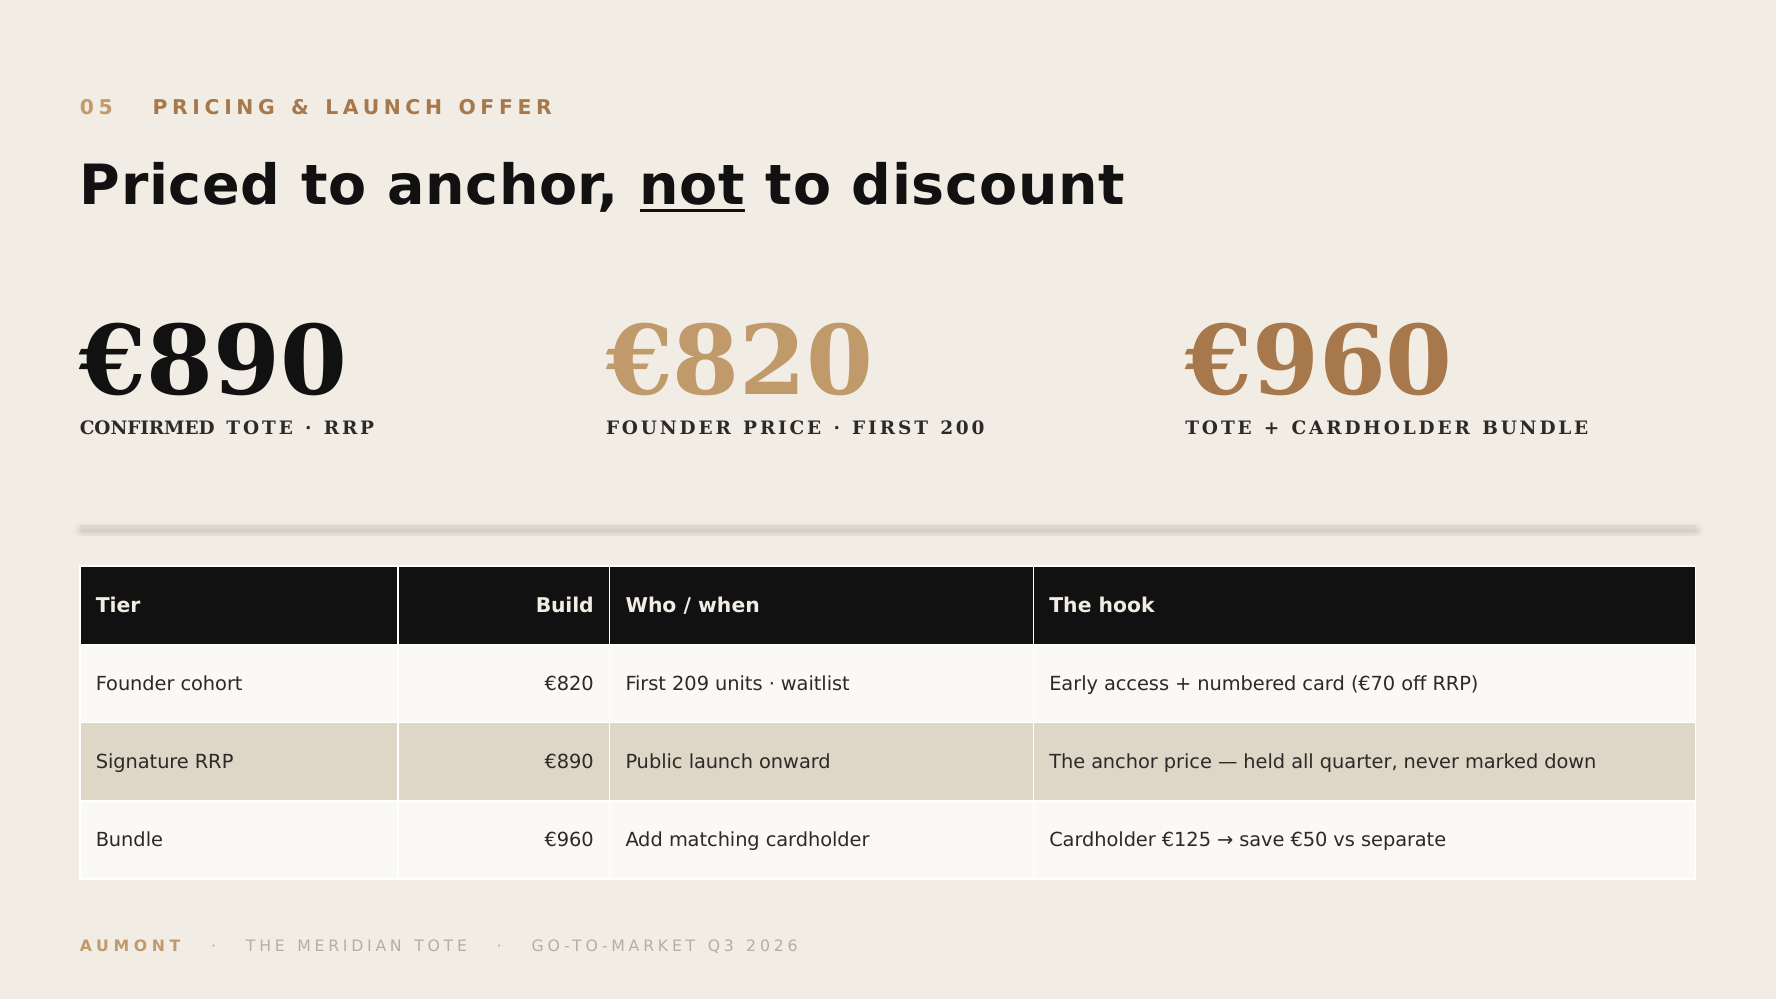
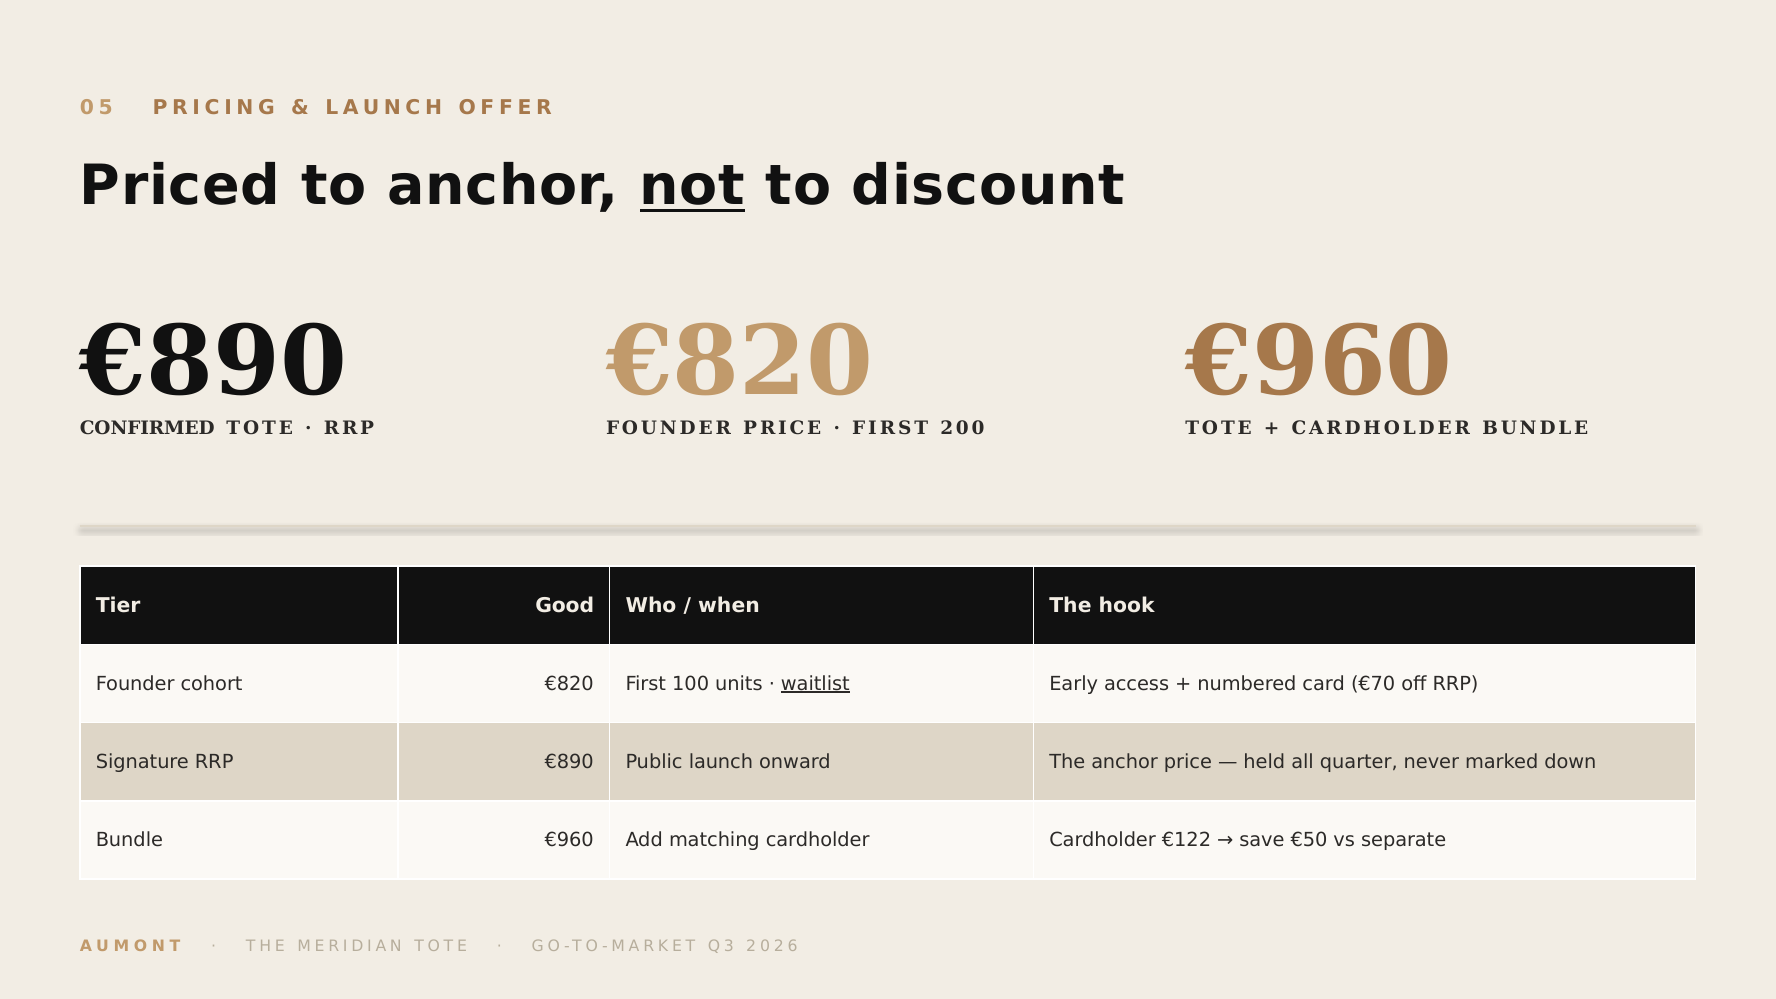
Build: Build -> Good (565, 605)
209: 209 -> 100 (691, 684)
waitlist underline: none -> present (815, 684)
€125: €125 -> €122 (1187, 840)
